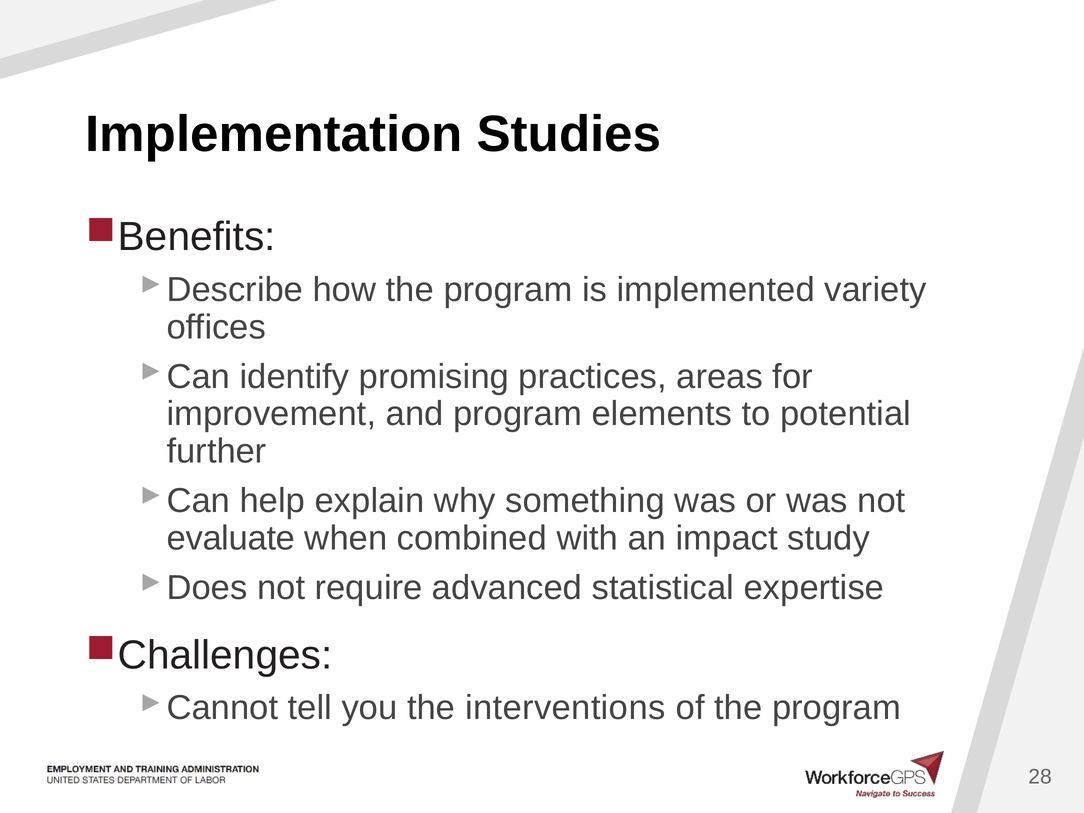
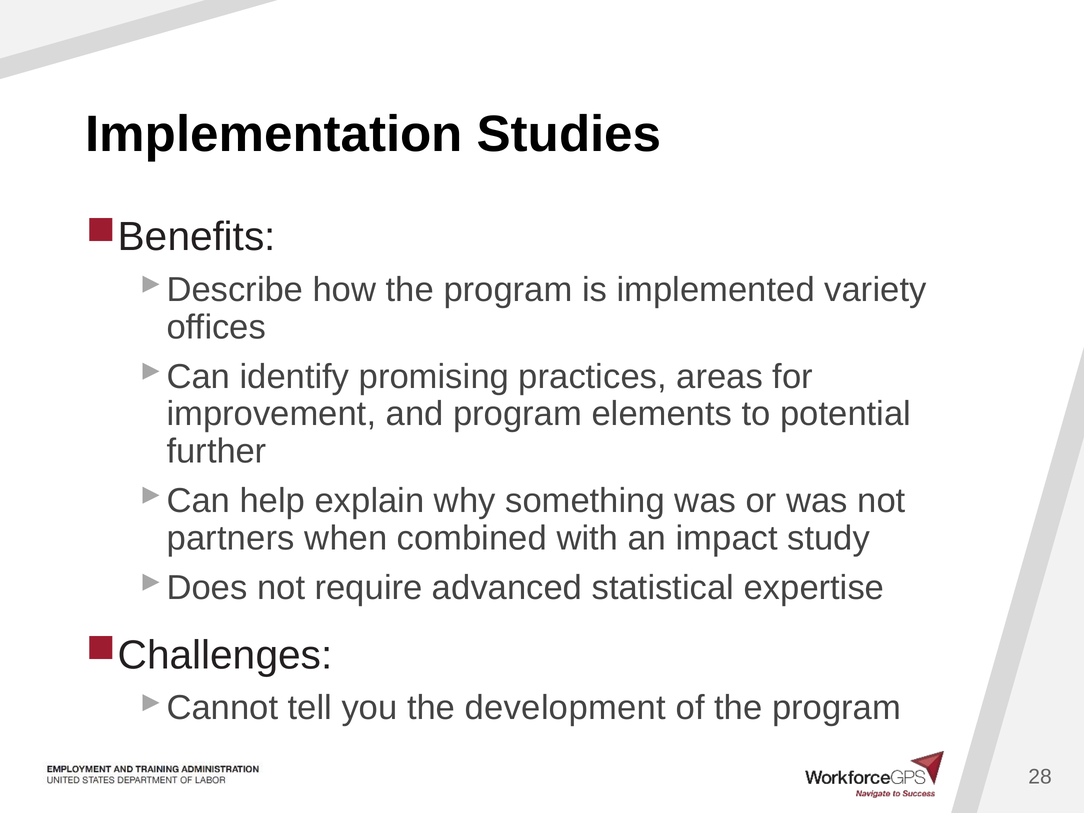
evaluate: evaluate -> partners (231, 538)
interventions: interventions -> development (565, 708)
